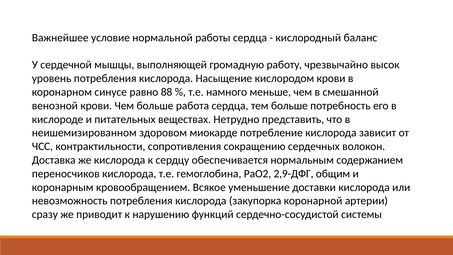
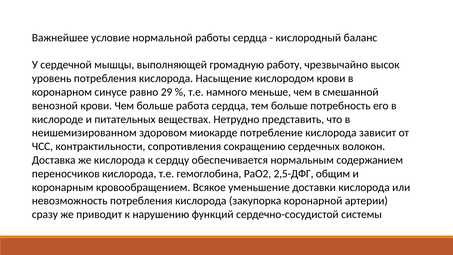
88: 88 -> 29 (167, 92)
2,9-ДФГ: 2,9-ДФГ -> 2,5-ДФГ (294, 174)
